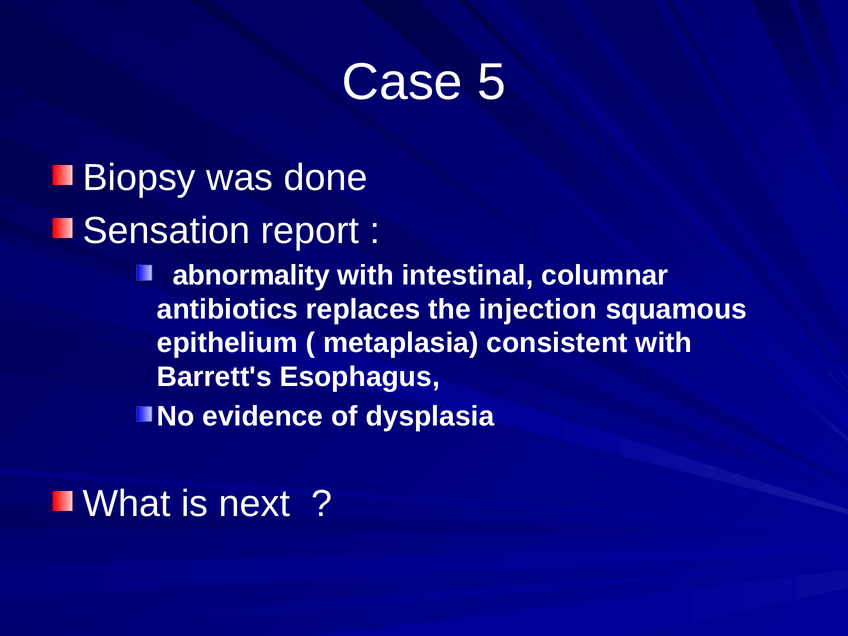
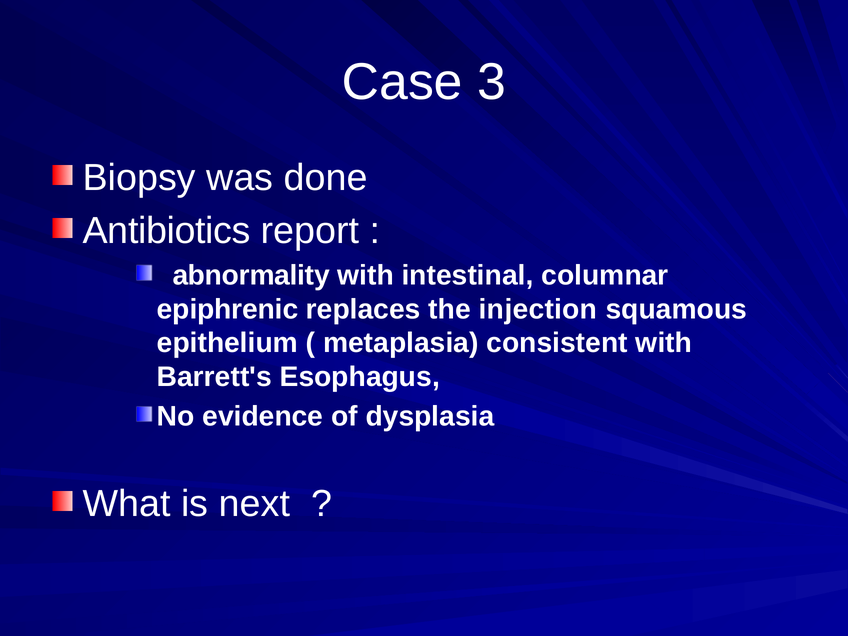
5: 5 -> 3 (492, 82)
Sensation: Sensation -> Antibiotics (167, 231)
antibiotics: antibiotics -> epiphrenic (228, 309)
